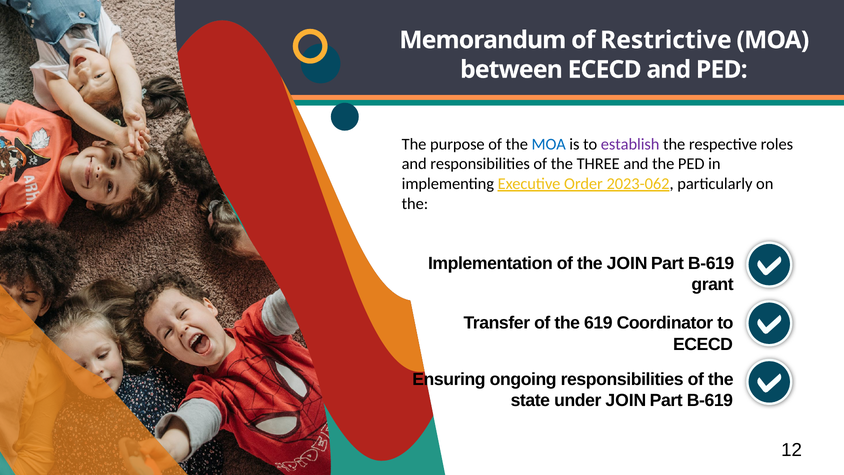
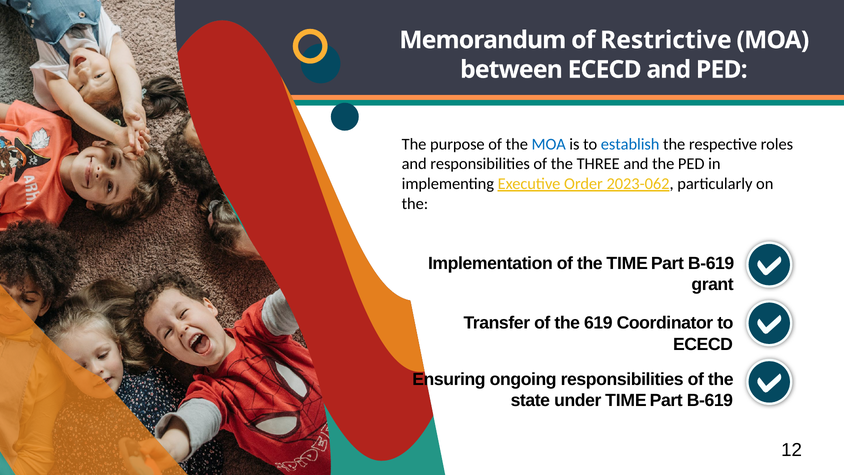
establish colour: purple -> blue (630, 144)
the JOIN: JOIN -> TIME (627, 263)
under JOIN: JOIN -> TIME (626, 400)
